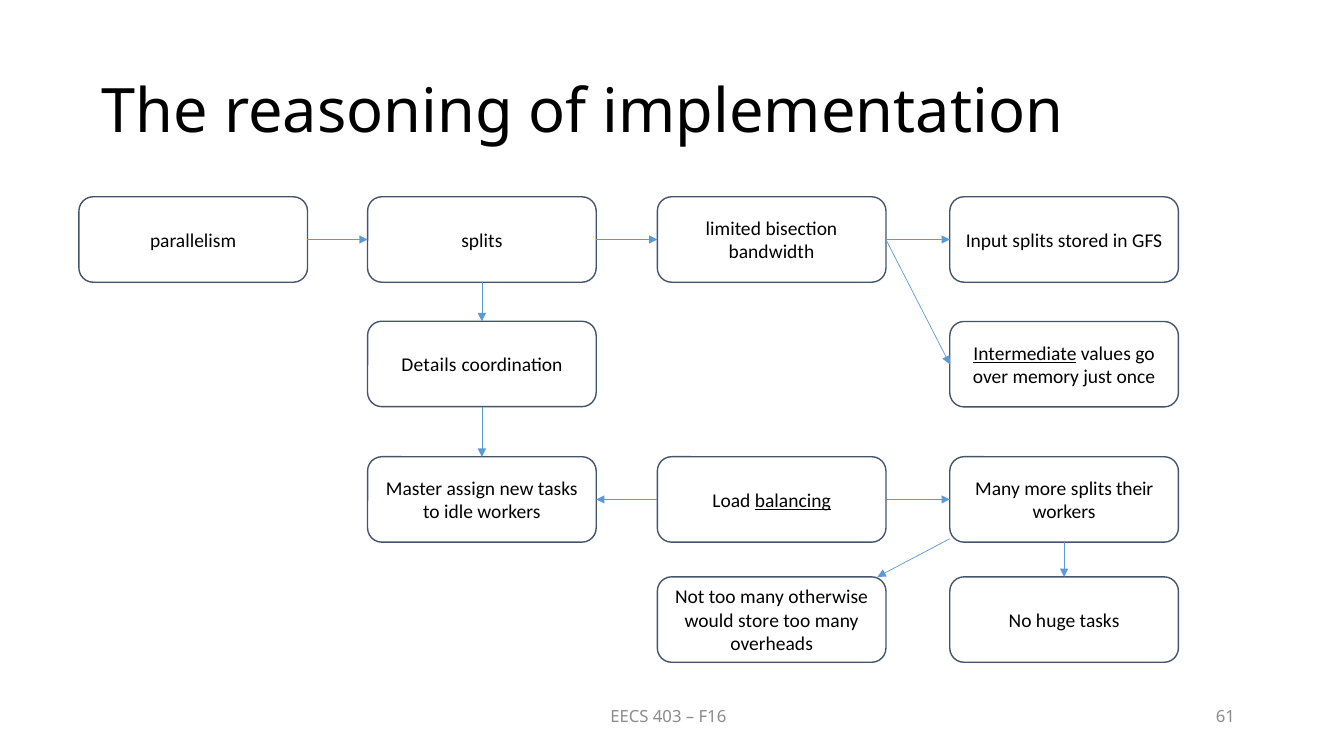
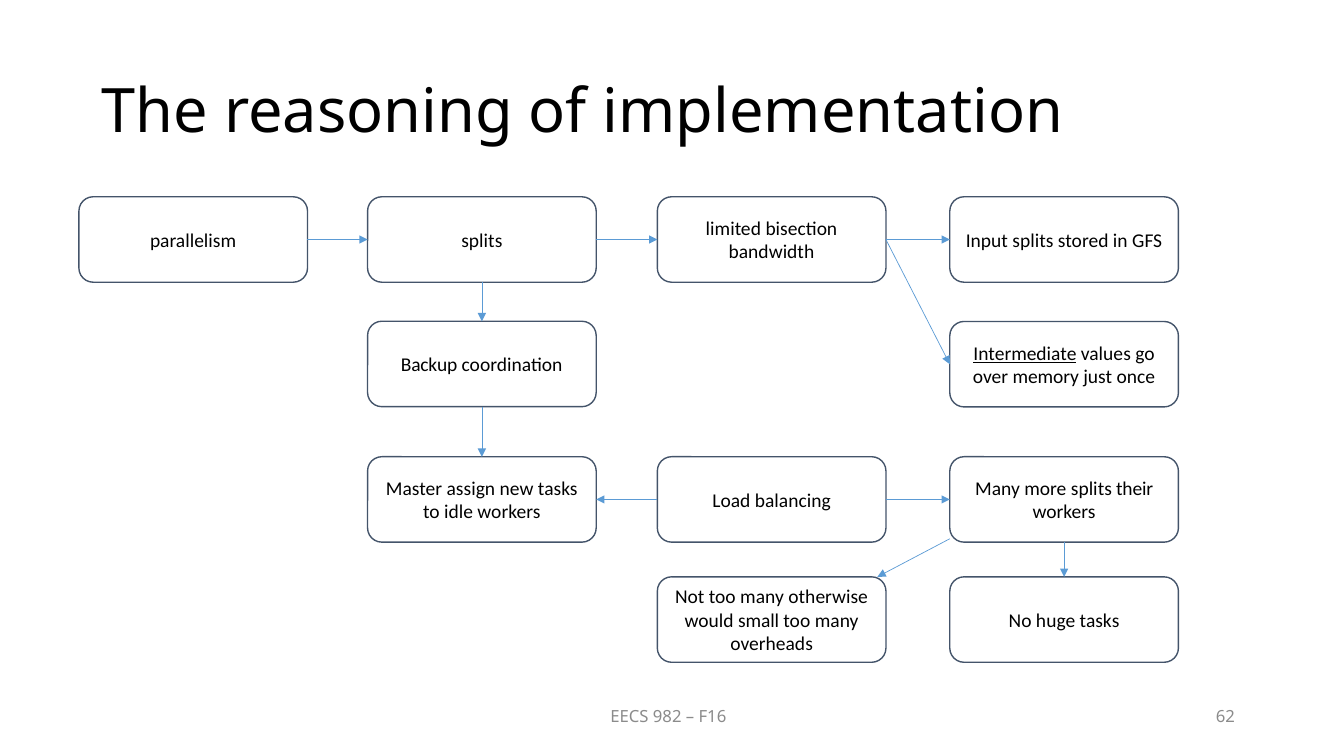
Details: Details -> Backup (429, 365)
balancing underline: present -> none (793, 501)
store: store -> small (759, 621)
403: 403 -> 982 (667, 717)
61: 61 -> 62 (1226, 717)
